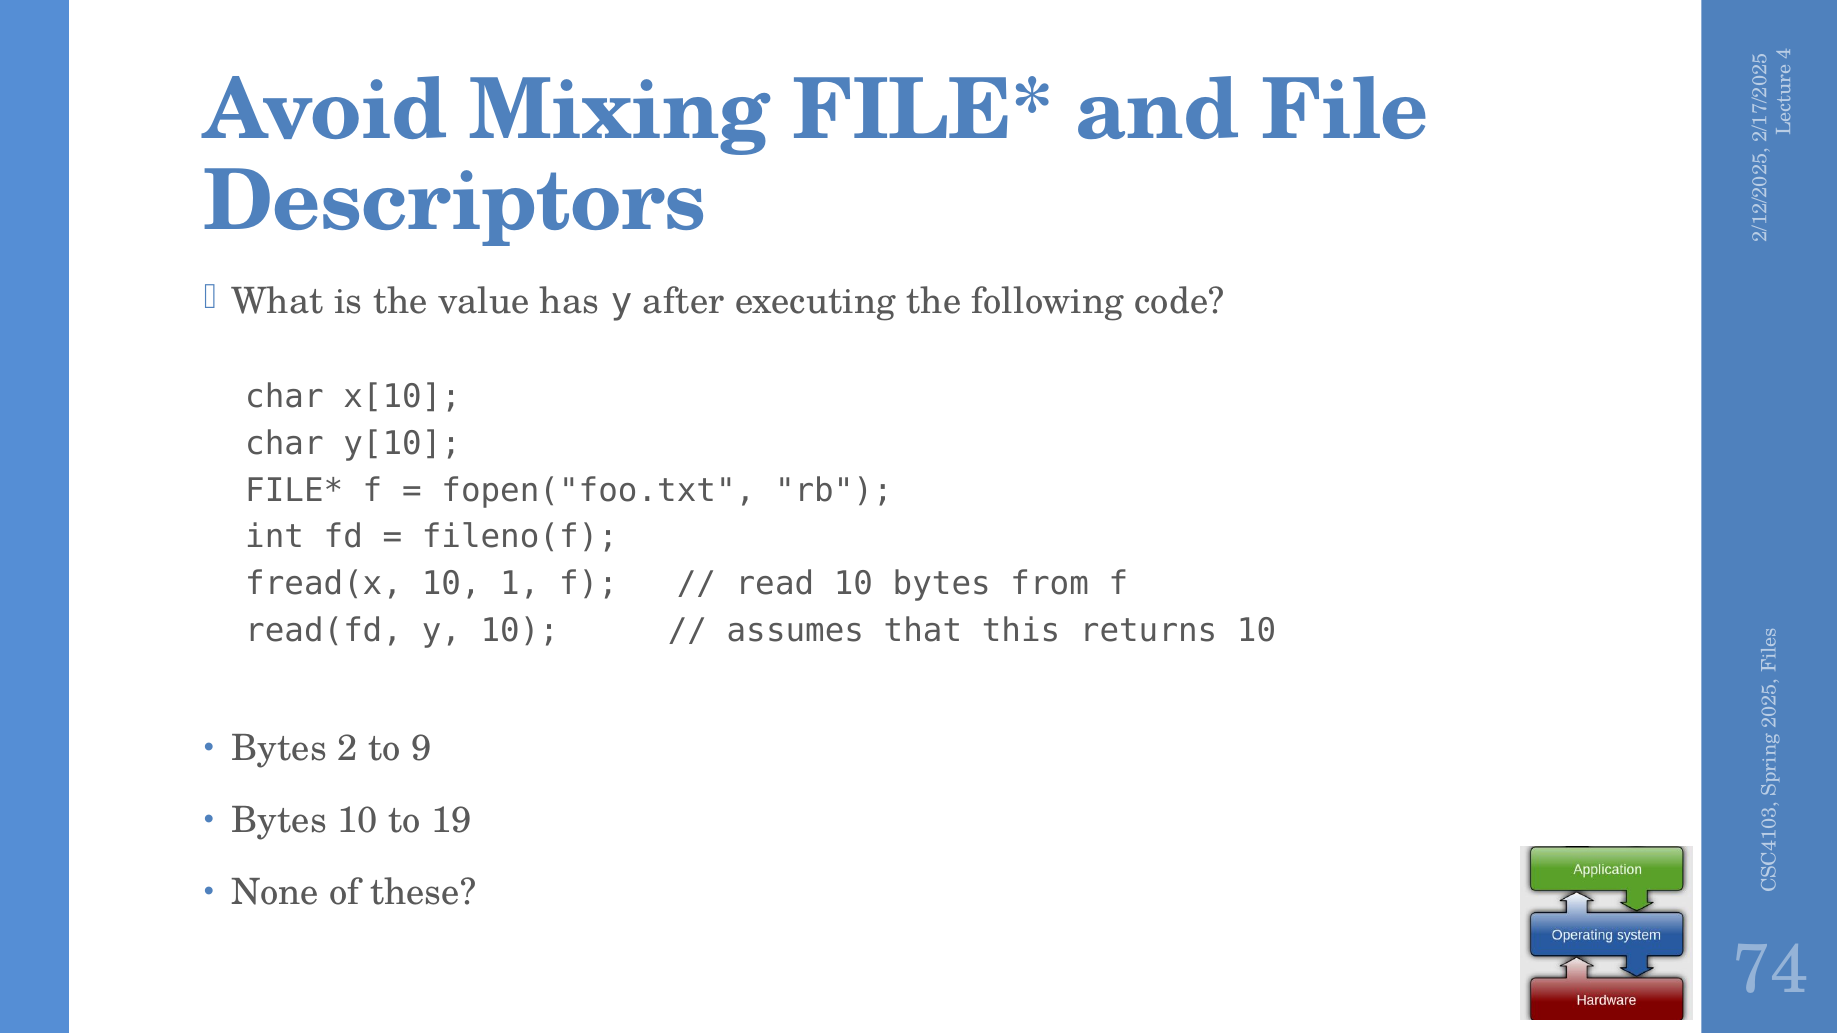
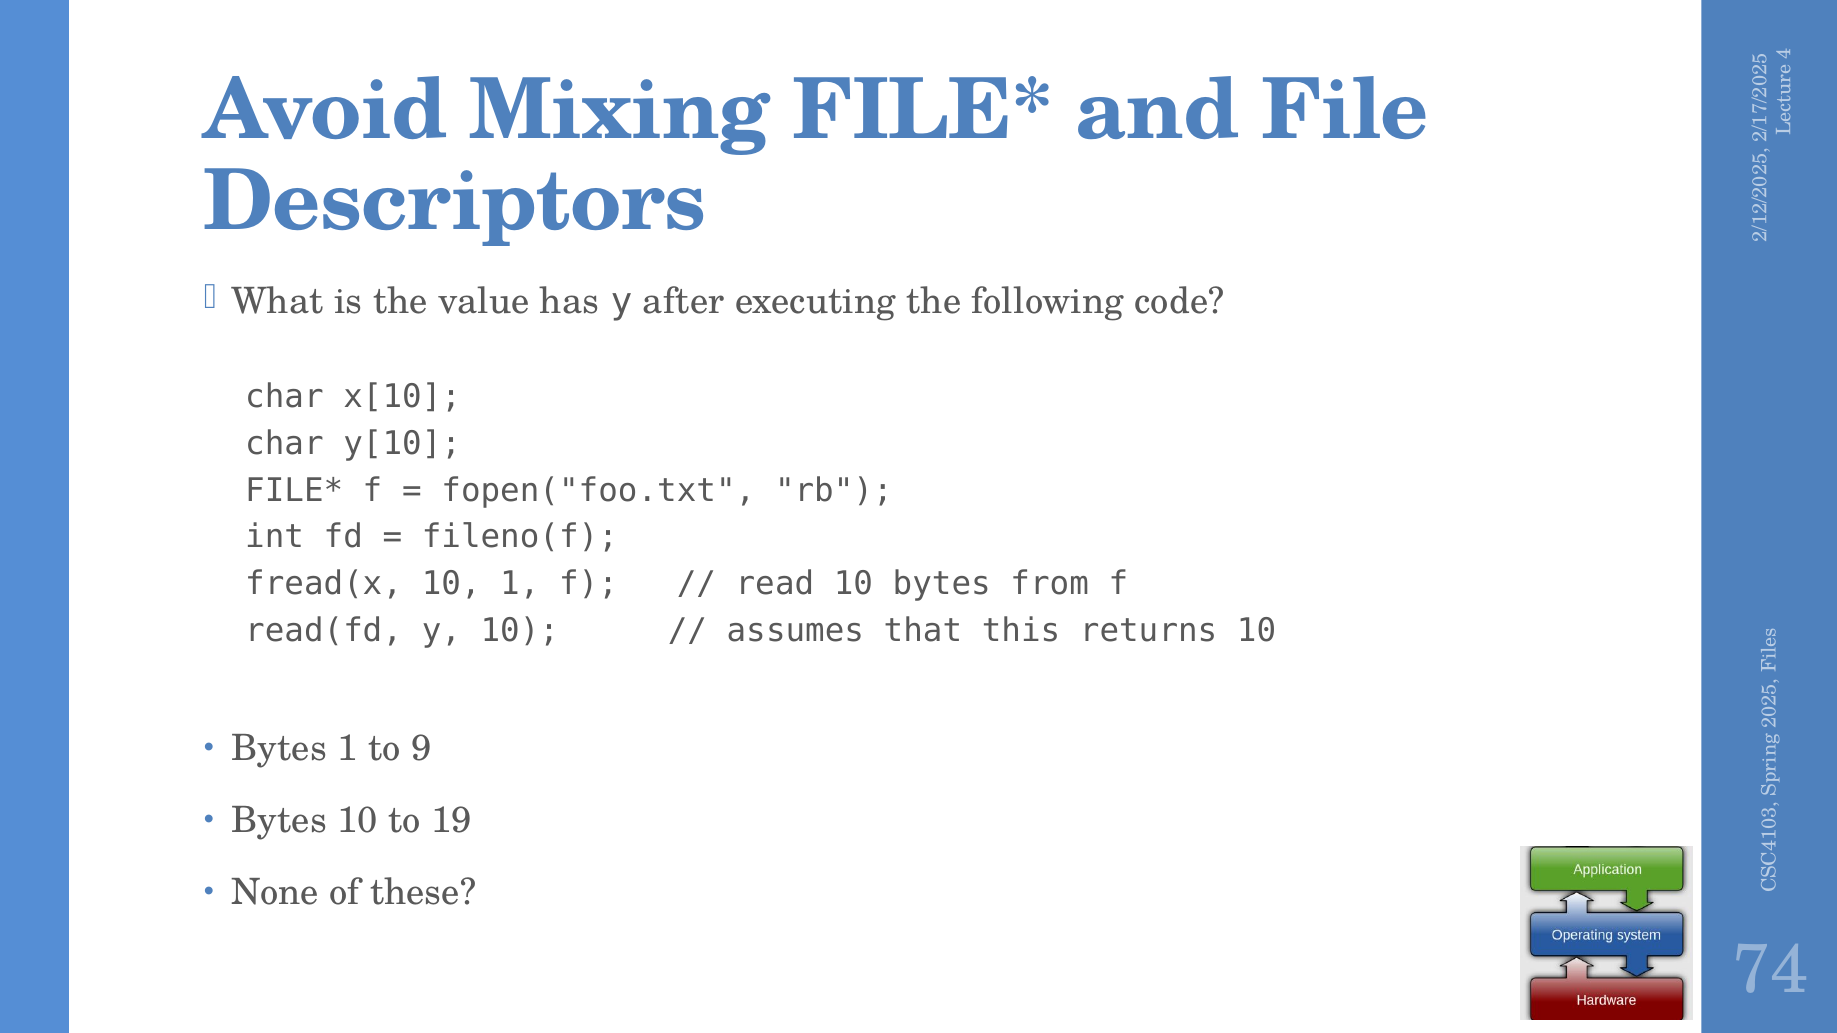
Bytes 2: 2 -> 1 (348, 749)
